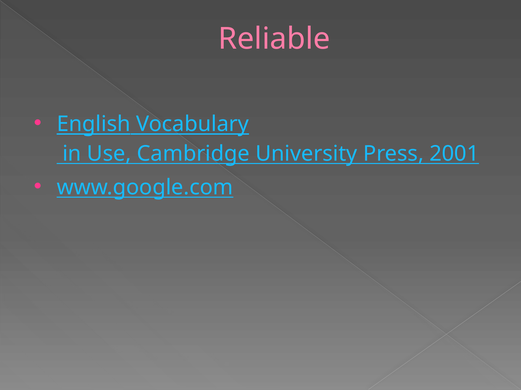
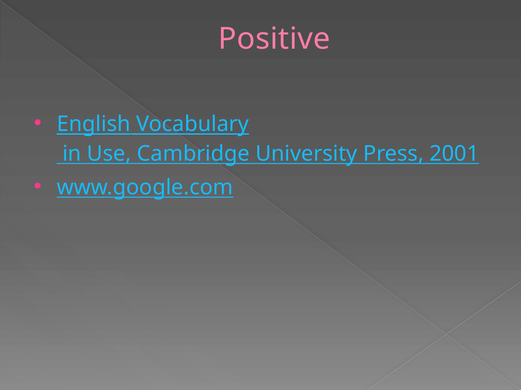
Reliable: Reliable -> Positive (274, 39)
